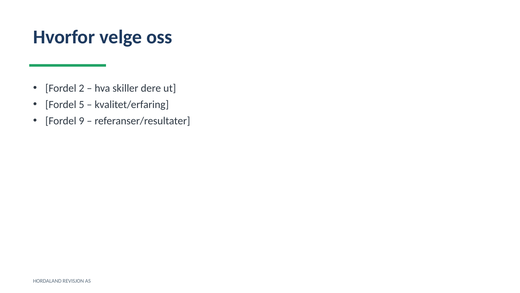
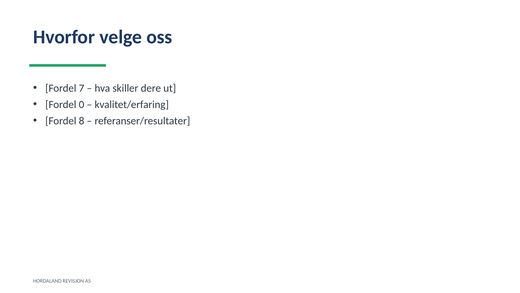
2: 2 -> 7 (82, 88)
5: 5 -> 0 (82, 104)
9: 9 -> 8 (82, 121)
